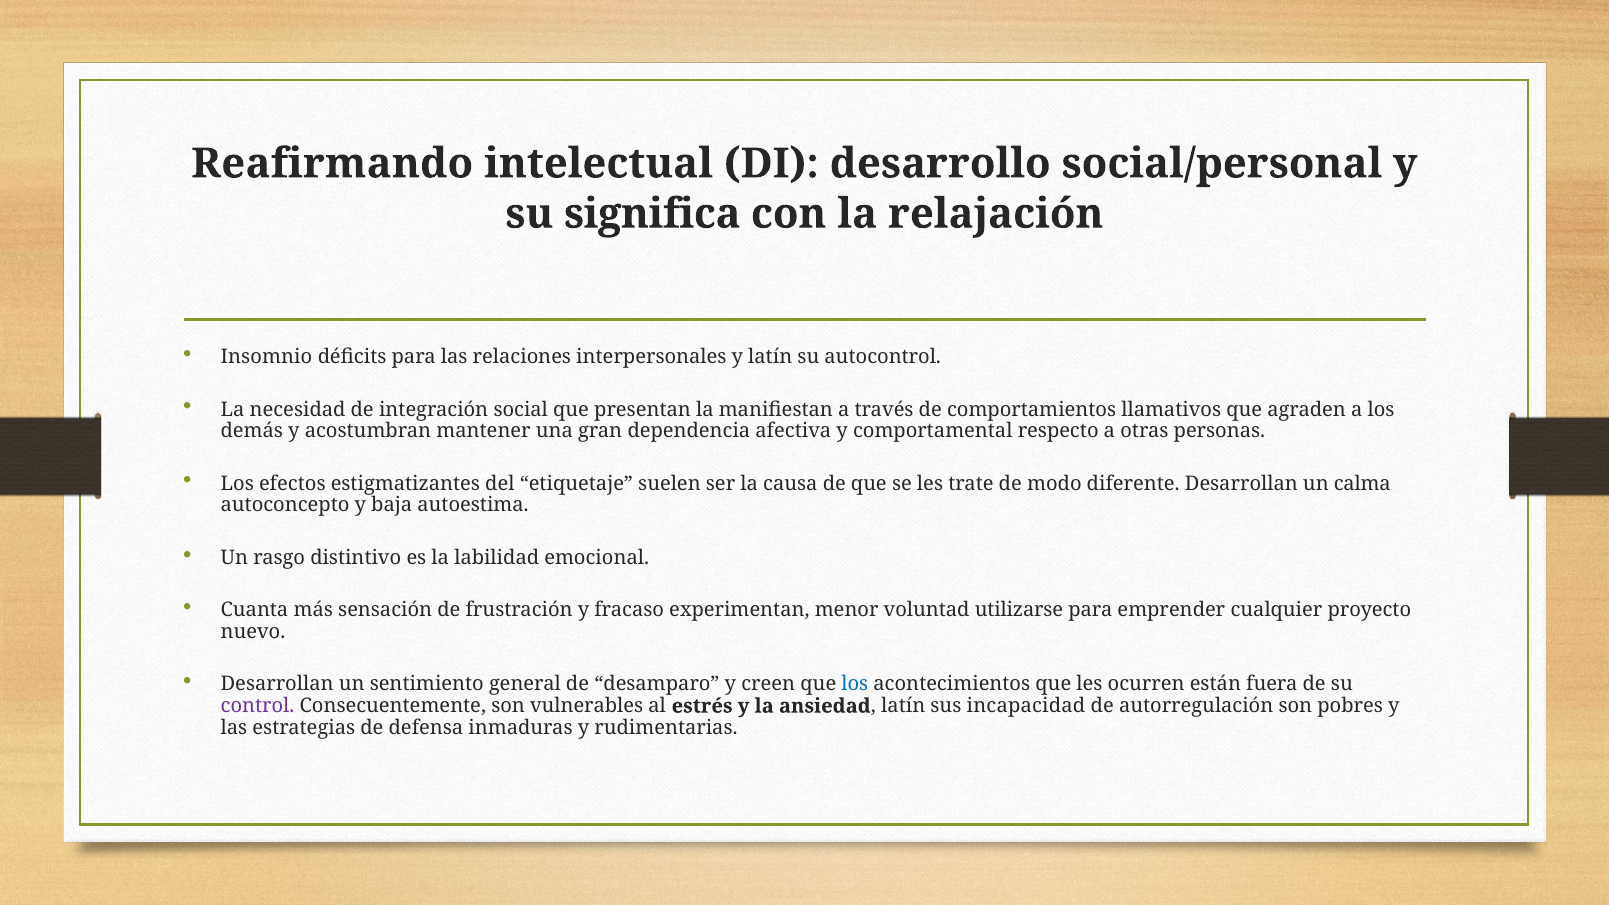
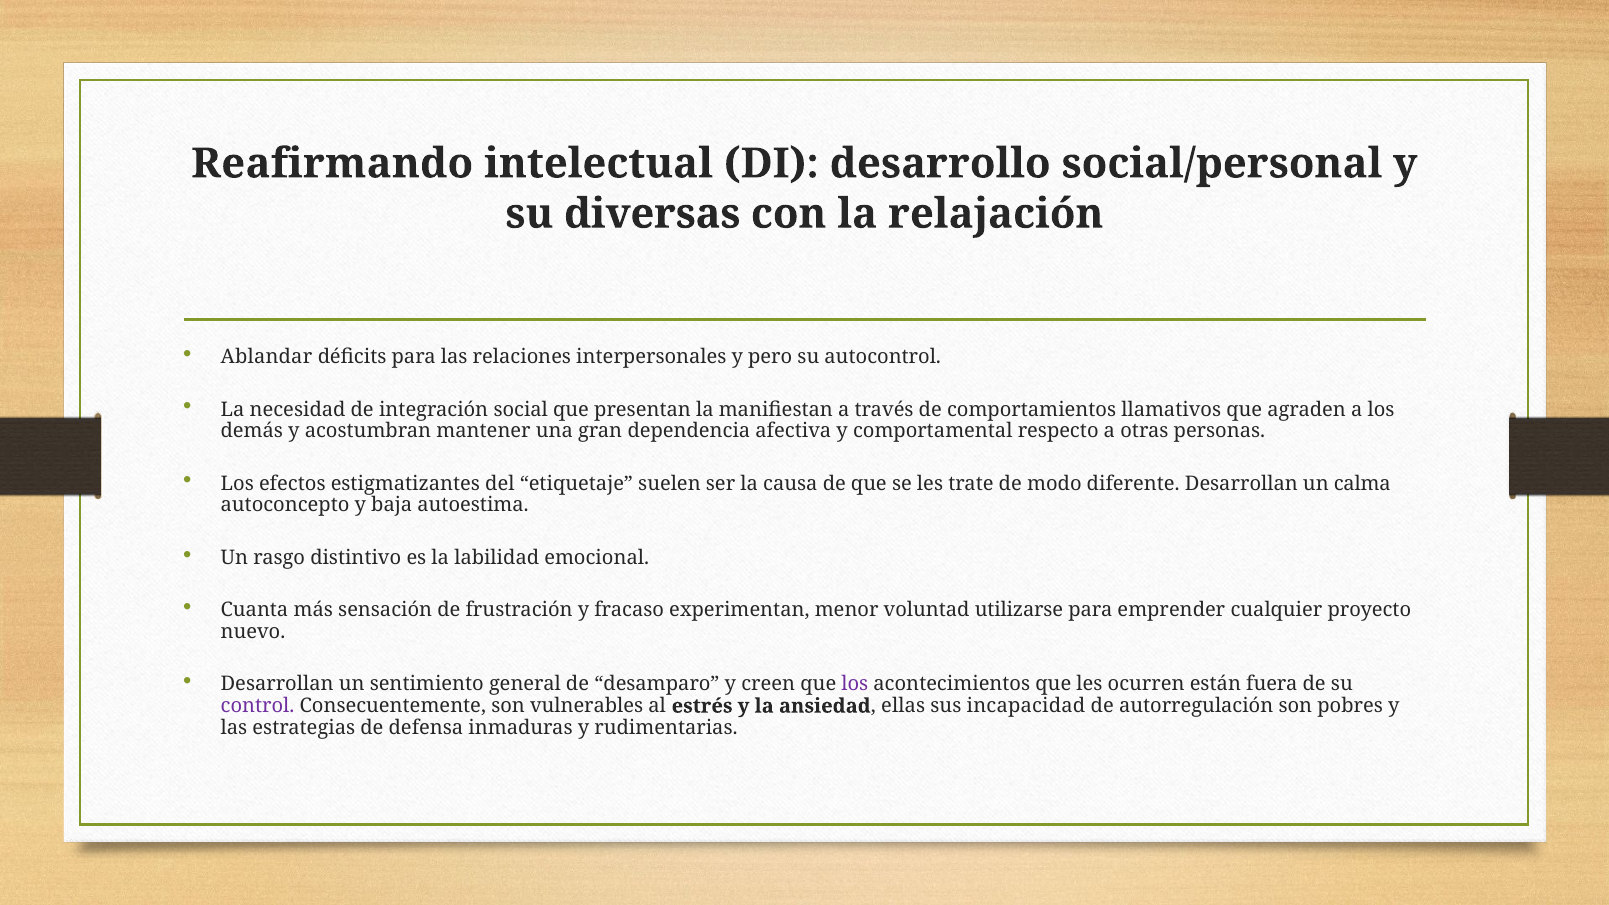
significa: significa -> diversas (652, 214)
Insomnio: Insomnio -> Ablandar (266, 357)
y latín: latín -> pero (770, 357)
los colour: blue -> purple (855, 684)
ansiedad latín: latín -> ellas (903, 706)
